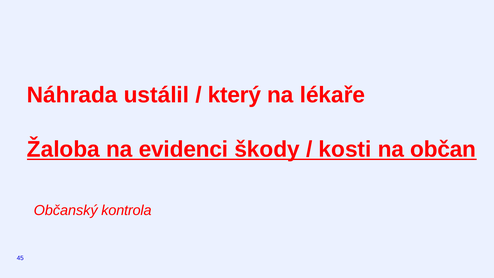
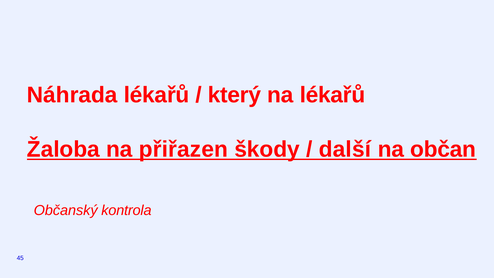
Náhrada ustálil: ustálil -> lékařů (157, 95)
na lékaře: lékaře -> lékařů (333, 95)
evidenci: evidenci -> přiřazen (183, 149)
kosti: kosti -> další (345, 149)
